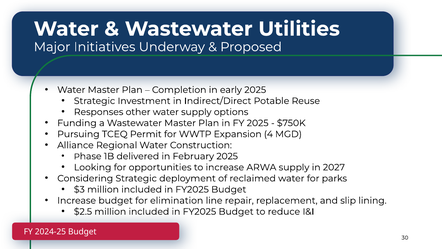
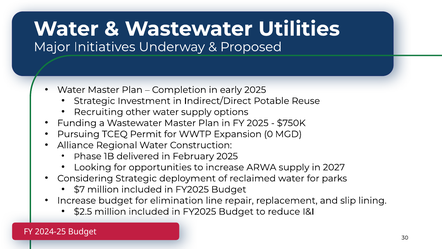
Responses: Responses -> Recruiting (99, 112)
4: 4 -> 0 (268, 134)
$3: $3 -> $7 (79, 189)
